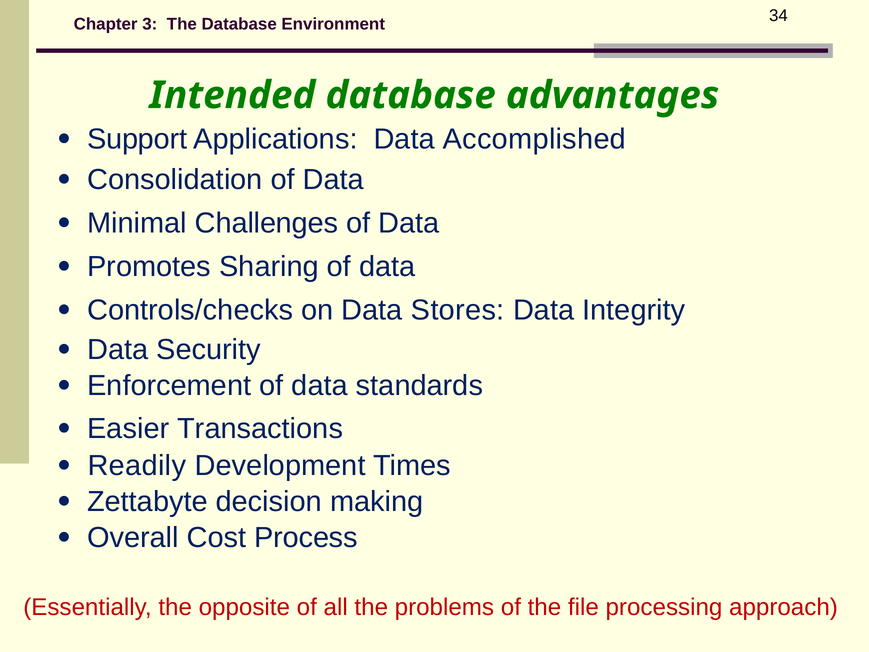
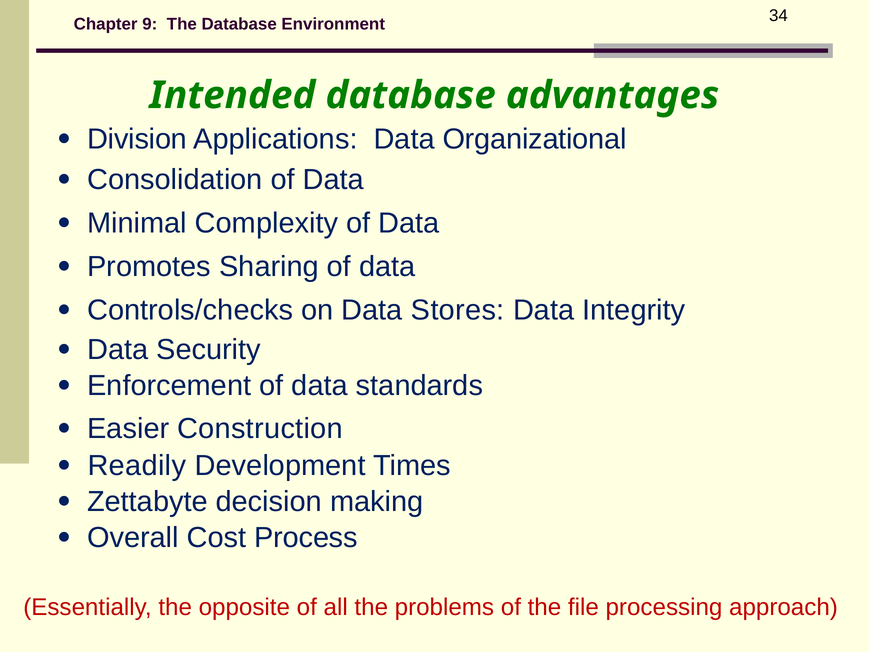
3: 3 -> 9 (150, 24)
Support: Support -> Division (137, 139)
Accomplished: Accomplished -> Organizational (535, 139)
Challenges: Challenges -> Complexity (266, 223)
Transactions: Transactions -> Construction (260, 429)
